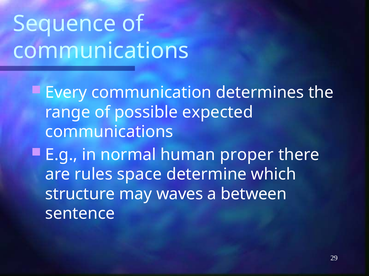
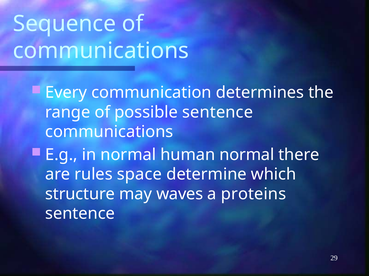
possible expected: expected -> sentence (218, 112)
human proper: proper -> normal (247, 155)
between: between -> proteins (253, 194)
